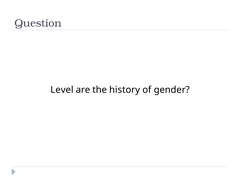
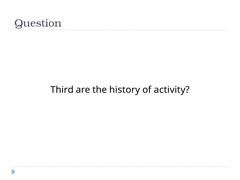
Level: Level -> Third (62, 90)
gender: gender -> activity (172, 90)
